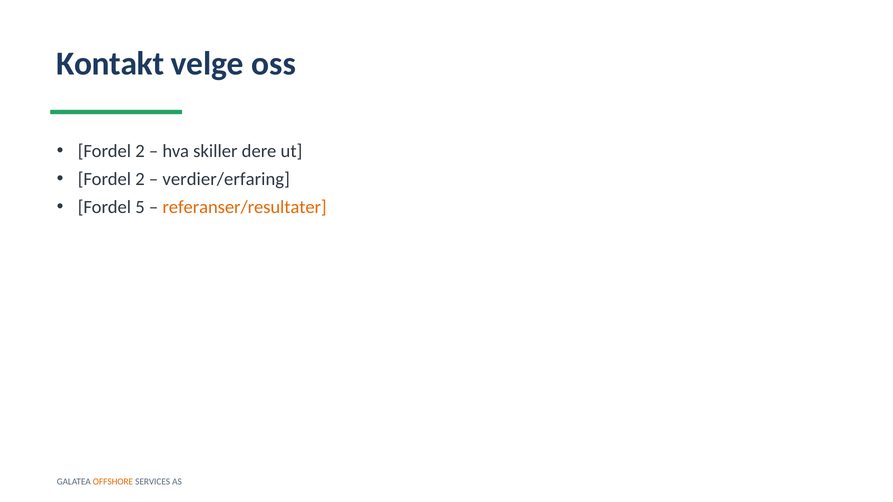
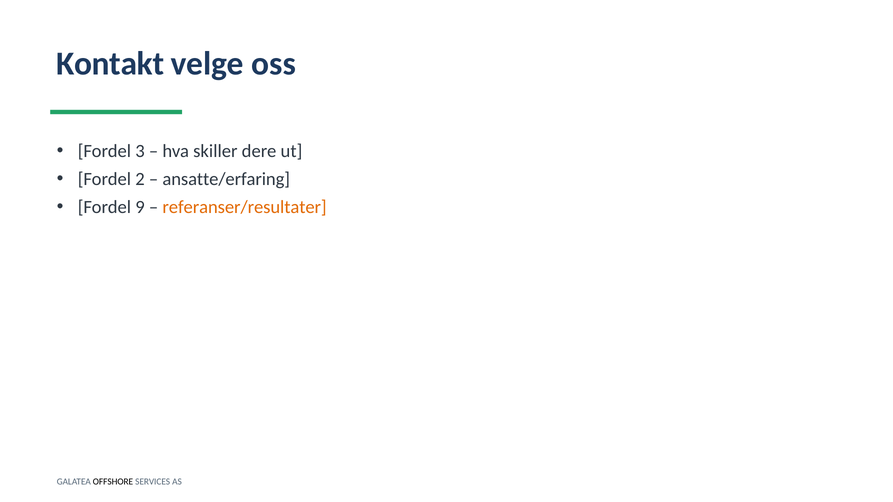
2: 2 -> 3 (140, 151)
verdier/erfaring: verdier/erfaring -> ansatte/erfaring (226, 179)
5: 5 -> 9 (140, 207)
OFFSHORE colour: orange -> black (113, 482)
